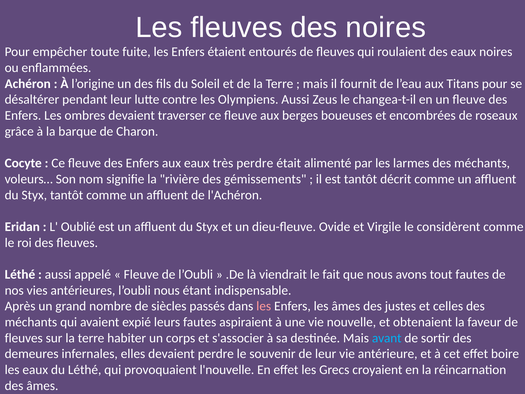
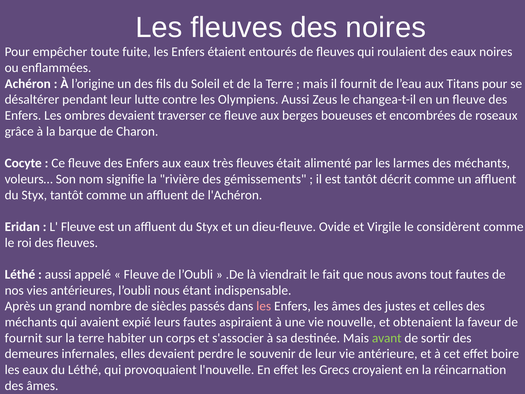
très perdre: perdre -> fleuves (255, 163)
L Oublié: Oublié -> Fleuve (78, 227)
fleuves: fleuves -> fournit (24, 338)
avant colour: light blue -> light green (387, 338)
